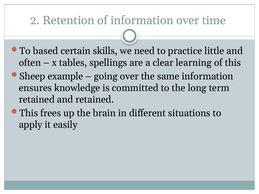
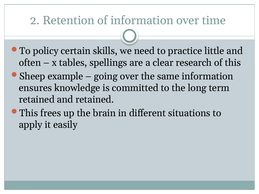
based: based -> policy (46, 51)
learning: learning -> research (194, 63)
